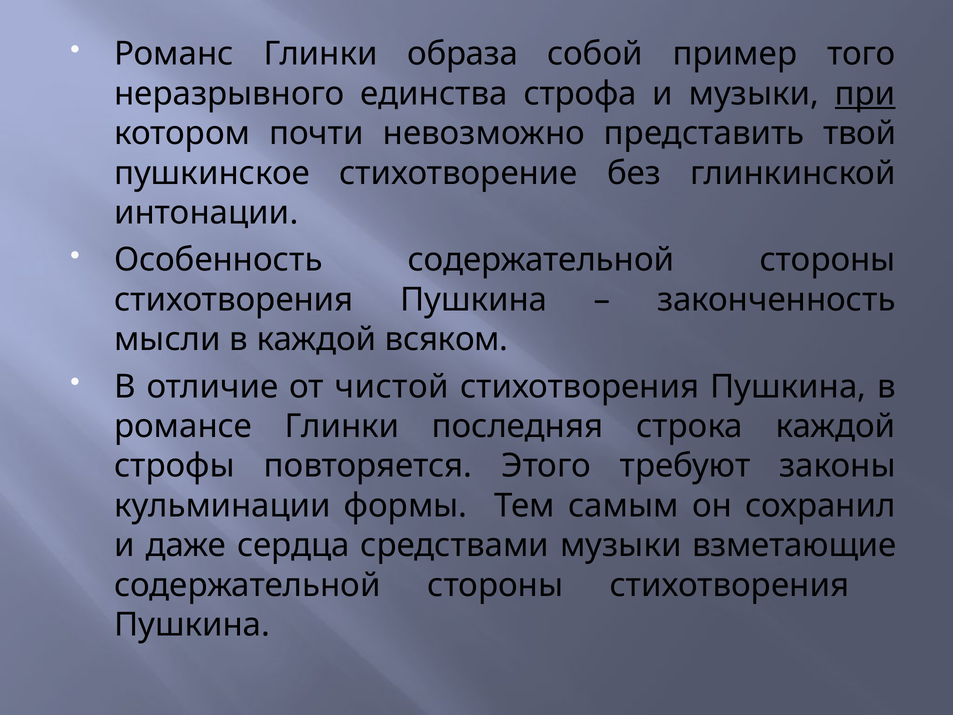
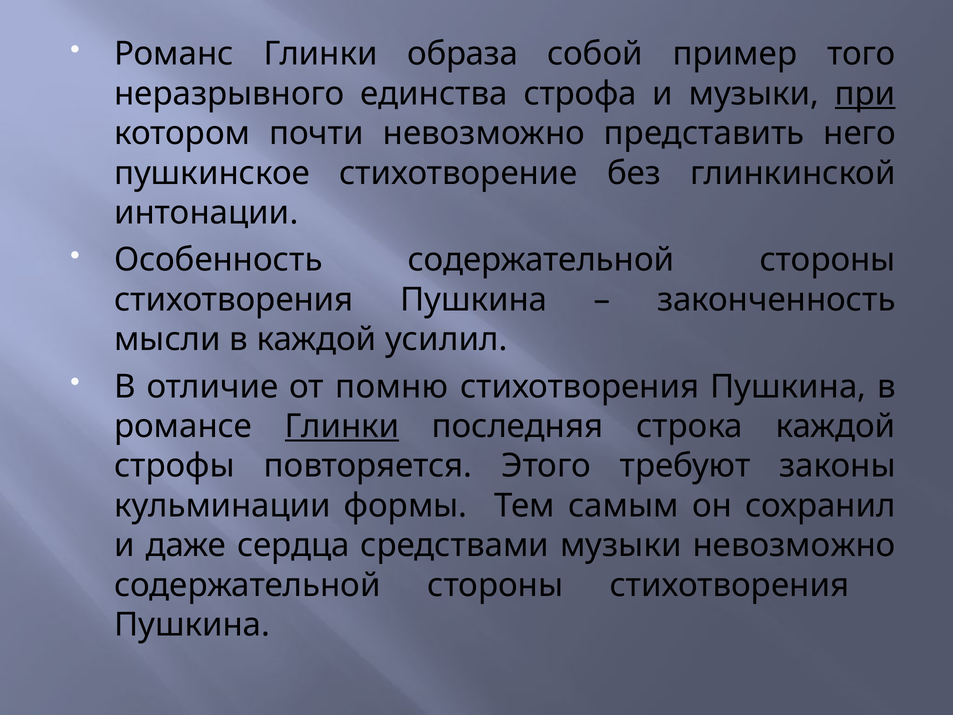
твой: твой -> него (860, 133)
всяком: всяком -> усилил (446, 339)
чистой: чистой -> помню (392, 386)
Глинки underline: none -> present (342, 426)
музыки взметающие: взметающие -> невозможно (794, 545)
